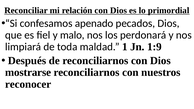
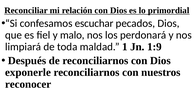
apenado: apenado -> escuchar (94, 23)
mostrarse: mostrarse -> exponerle (28, 72)
